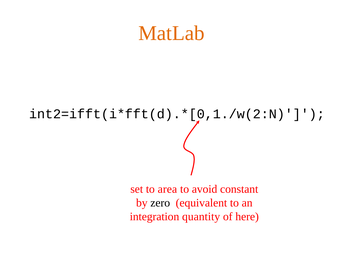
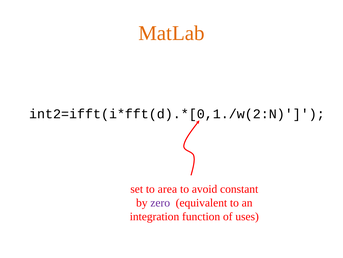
zero colour: black -> purple (160, 202)
quantity: quantity -> function (201, 216)
here: here -> uses (247, 216)
